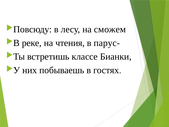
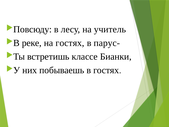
сможем: сможем -> учитель (110, 29)
на чтения: чтения -> гостях (70, 43)
